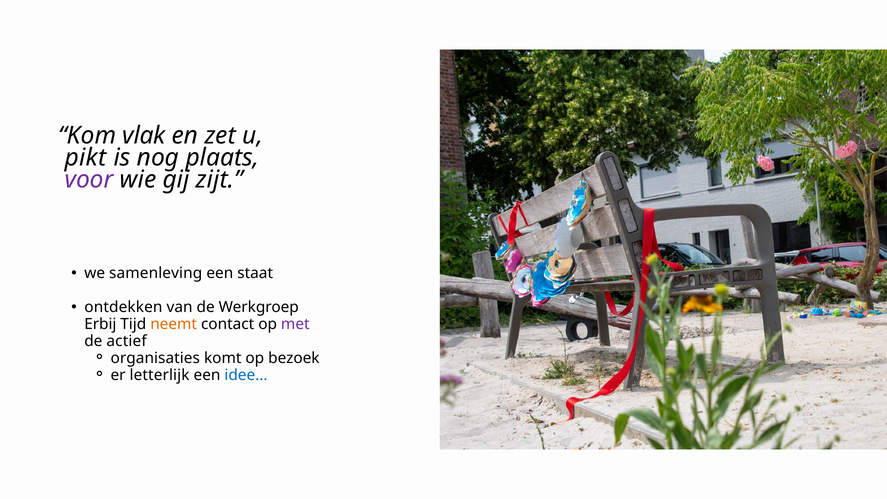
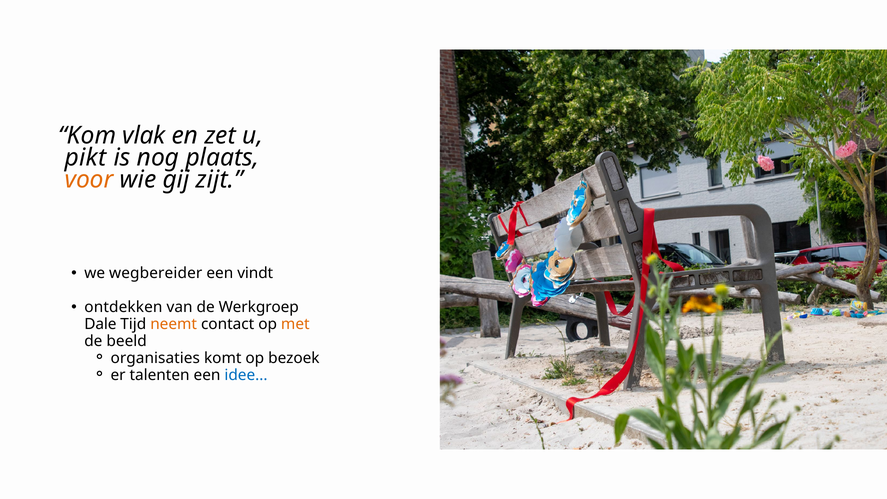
voor colour: purple -> orange (89, 180)
samenleving: samenleving -> wegbereider (156, 273)
staat: staat -> vindt (255, 273)
Erbij: Erbij -> Dale (100, 324)
met colour: purple -> orange (295, 324)
actief: actief -> beeld (127, 341)
letterlijk: letterlijk -> talenten (160, 375)
